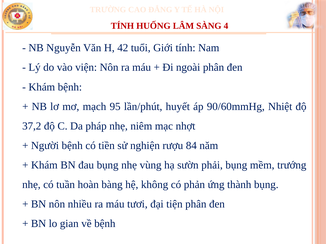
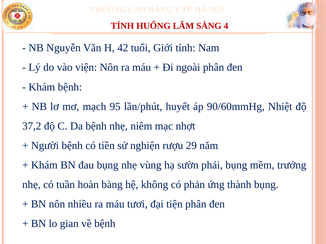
Da pháp: pháp -> bệnh (96, 126)
84: 84 -> 29 (191, 146)
